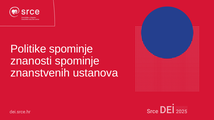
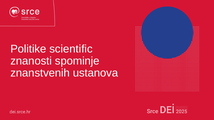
Politike spominje: spominje -> scientific (71, 49)
